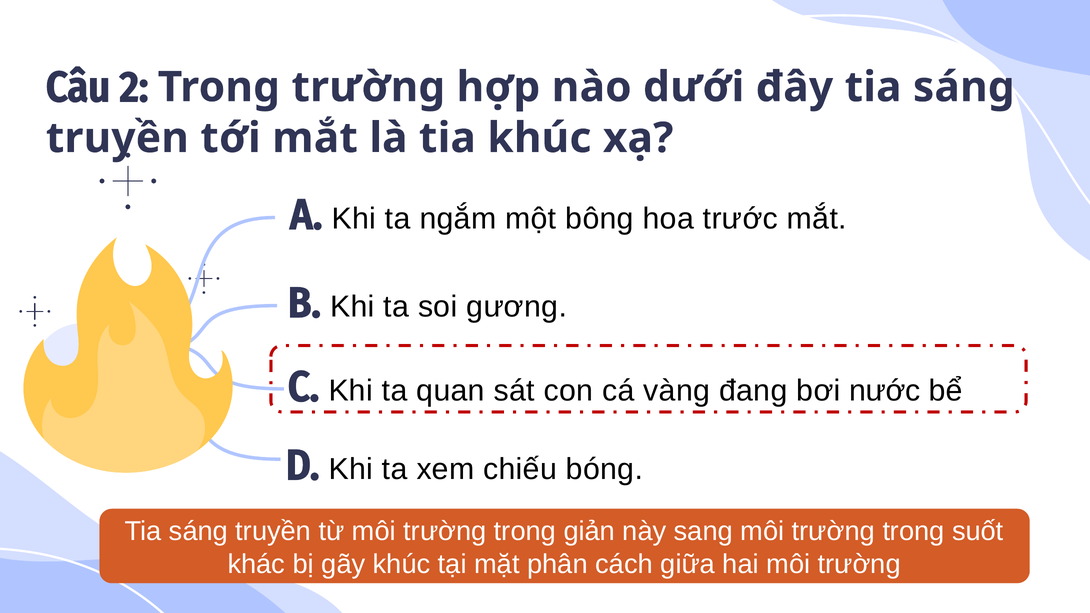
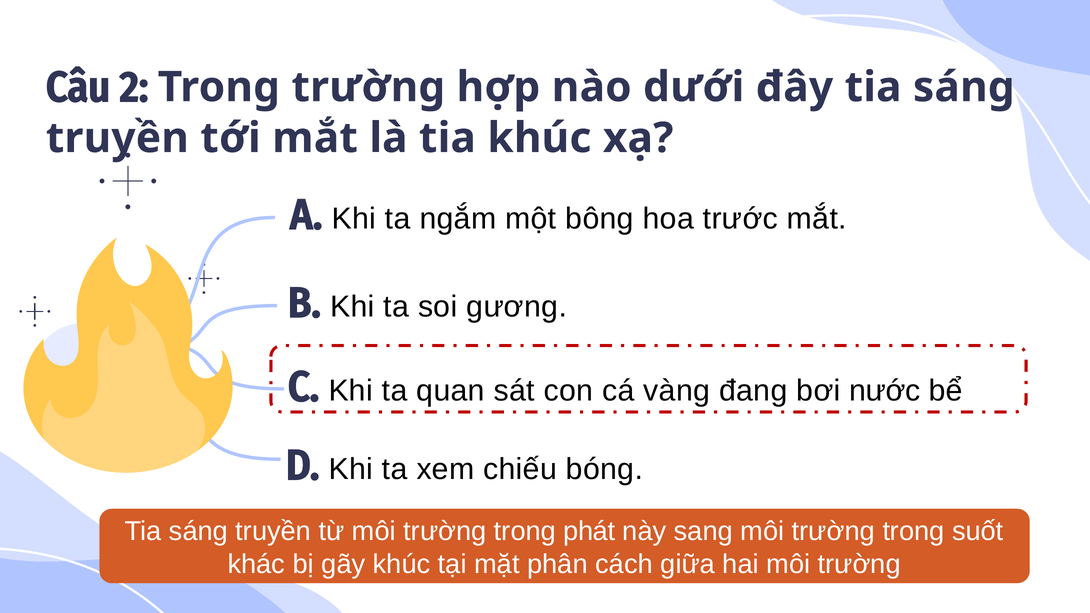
giản: giản -> phát (589, 532)
